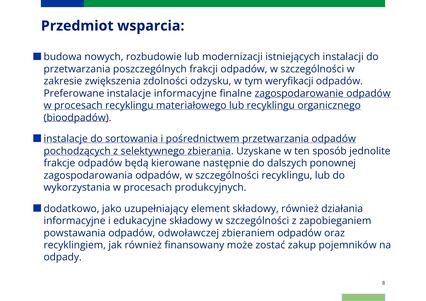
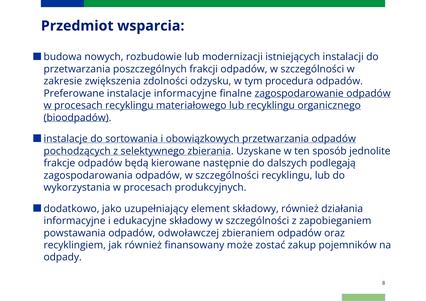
weryfikacji: weryfikacji -> procedura (289, 81)
pośrednictwem: pośrednictwem -> obowiązkowych (203, 139)
ponownej: ponownej -> podlegają (333, 163)
